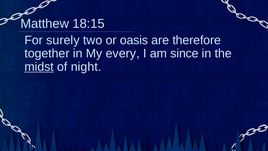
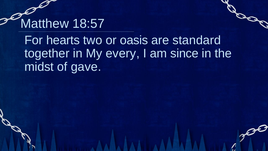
18:15: 18:15 -> 18:57 (89, 24)
surely: surely -> hearts (63, 40)
therefore: therefore -> standard (197, 40)
midst underline: present -> none (39, 67)
night: night -> gave (86, 67)
